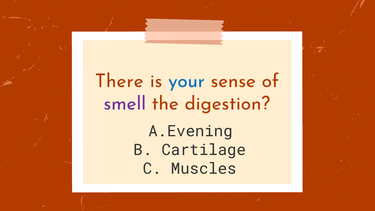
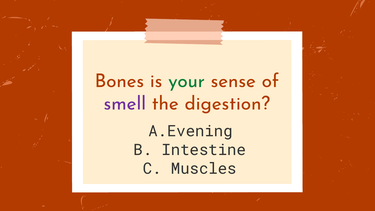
There: There -> Bones (119, 81)
your colour: blue -> green (187, 81)
Cartilage: Cartilage -> Intestine (204, 150)
